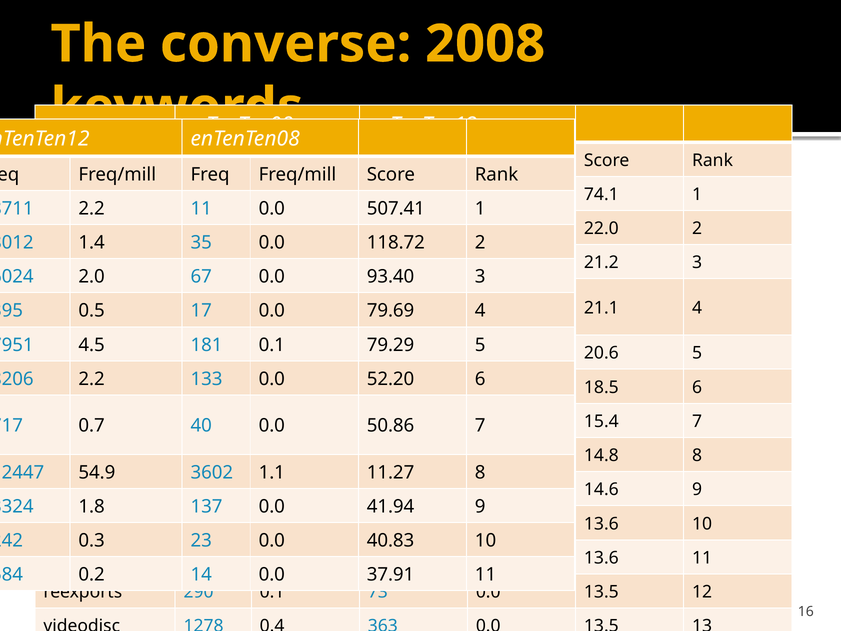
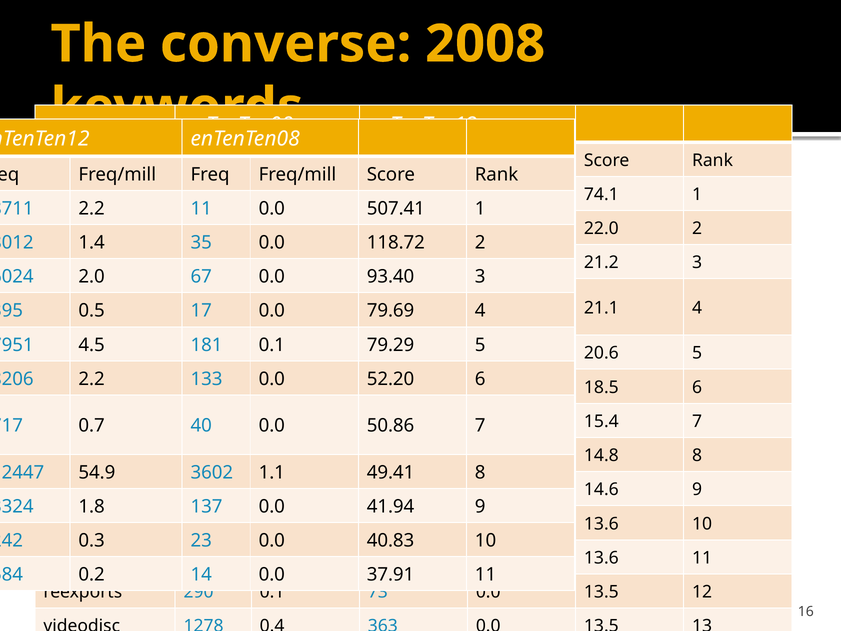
11.27: 11.27 -> 49.41 (391, 472)
